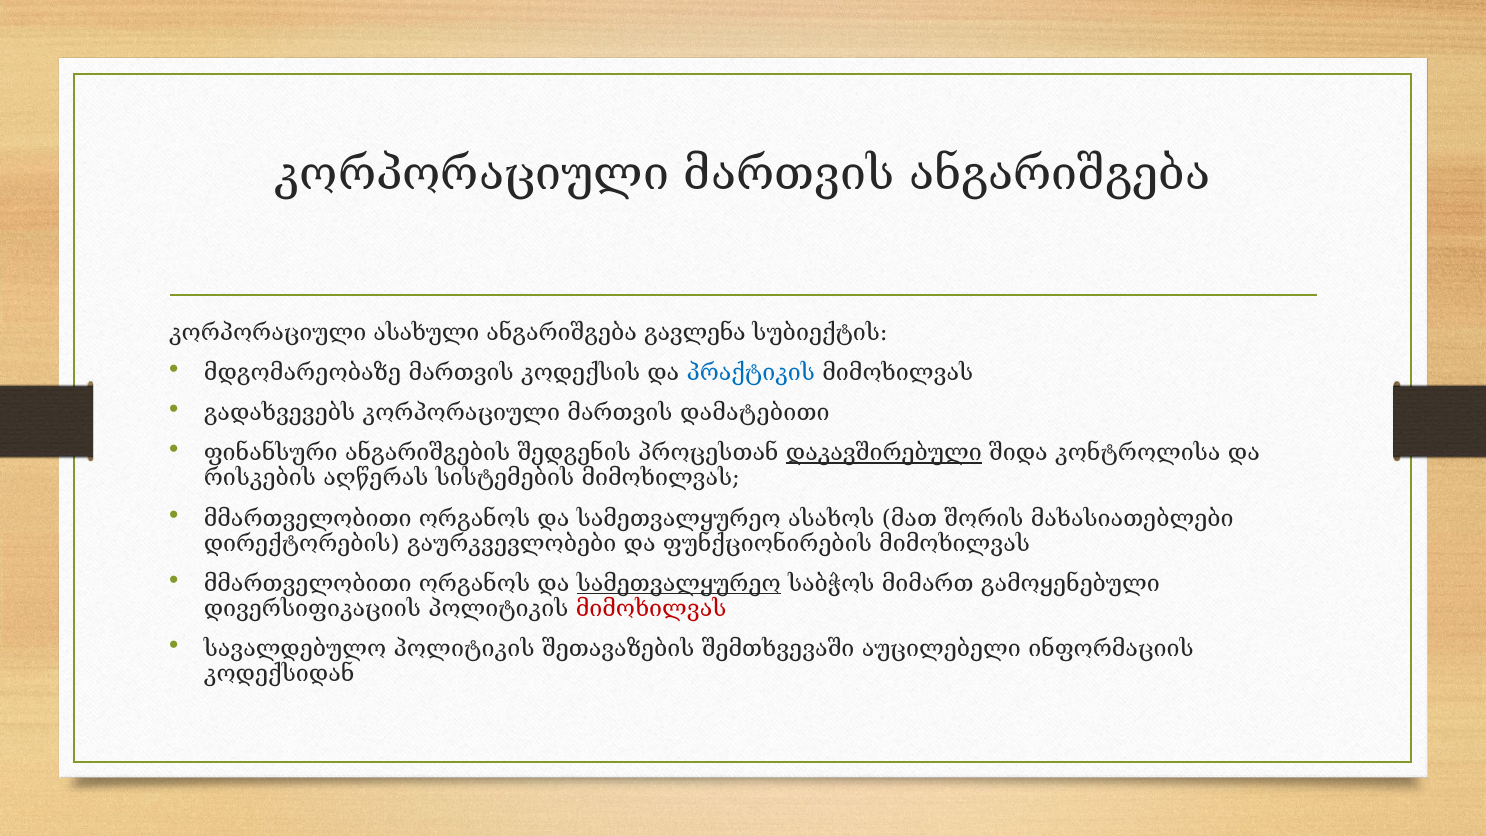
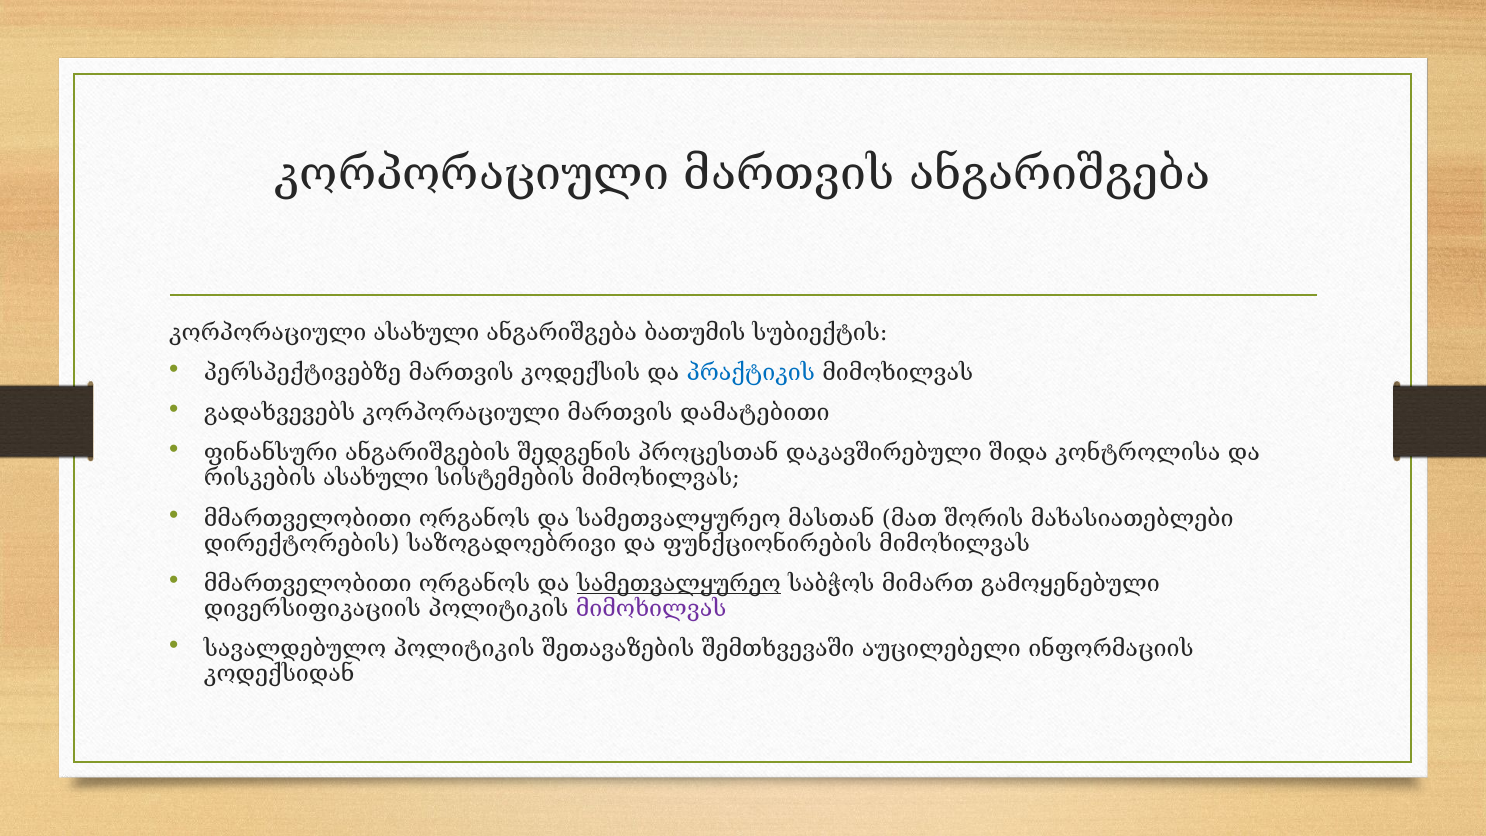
გავლენა: გავლენა -> ბათუმის (695, 333)
მდგომარეობაზე: მდგომარეობაზე -> პერსპექტივებზე (303, 373)
დაკავშირებული underline: present -> none (884, 453)
რისკების აღწერას: აღწერას -> ასახული (376, 478)
ასახოს: ასახოს -> მასთან (831, 518)
გაურკვევლობები: გაურკვევლობები -> საზოგადოებრივი (512, 543)
მიმოხილვას colour: red -> purple (651, 609)
